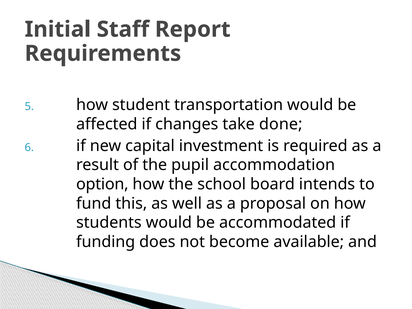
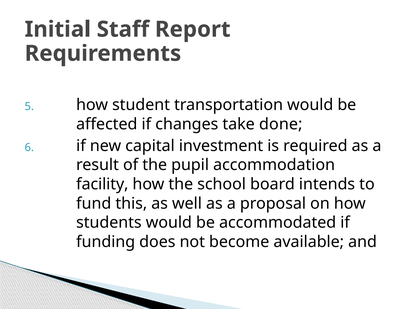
option: option -> facility (102, 184)
